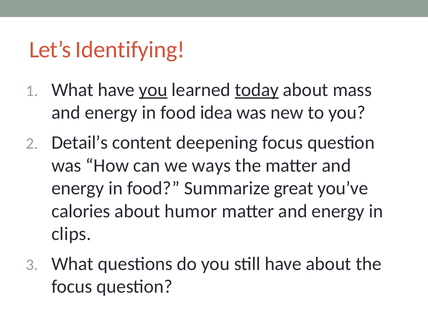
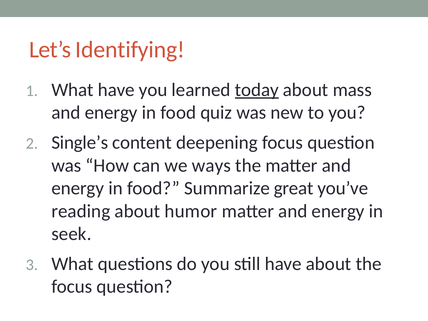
you underline: present -> none (153, 90)
idea: idea -> quiz (216, 113)
Detail’s: Detail’s -> Single’s (80, 143)
calories: calories -> reading (81, 211)
clips: clips -> seek (71, 234)
